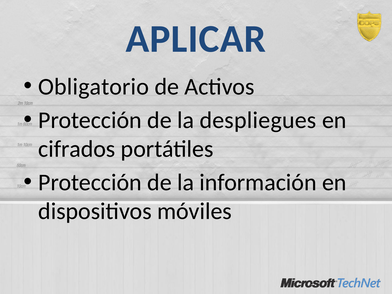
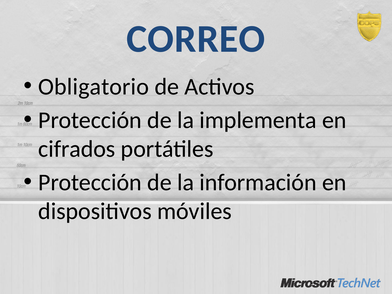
APLICAR: APLICAR -> CORREO (196, 39)
despliegues: despliegues -> implementa (258, 120)
